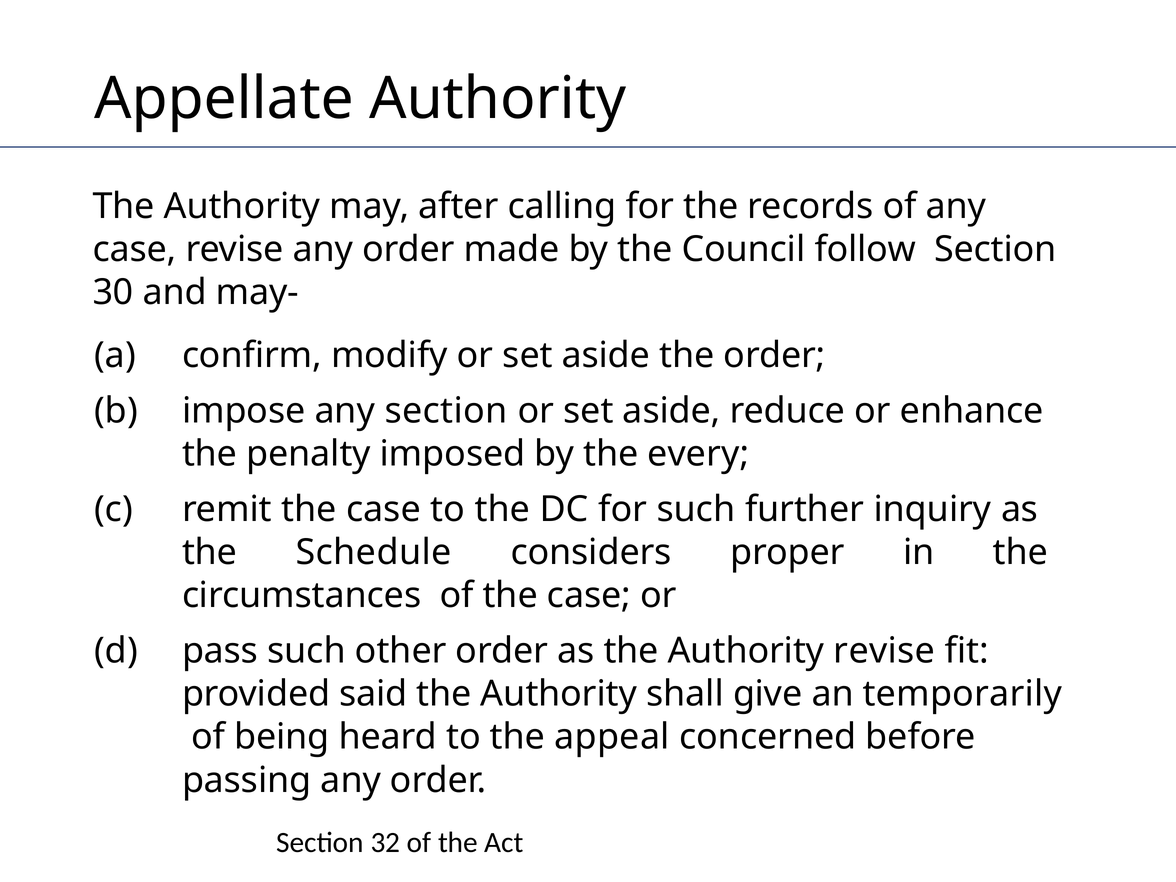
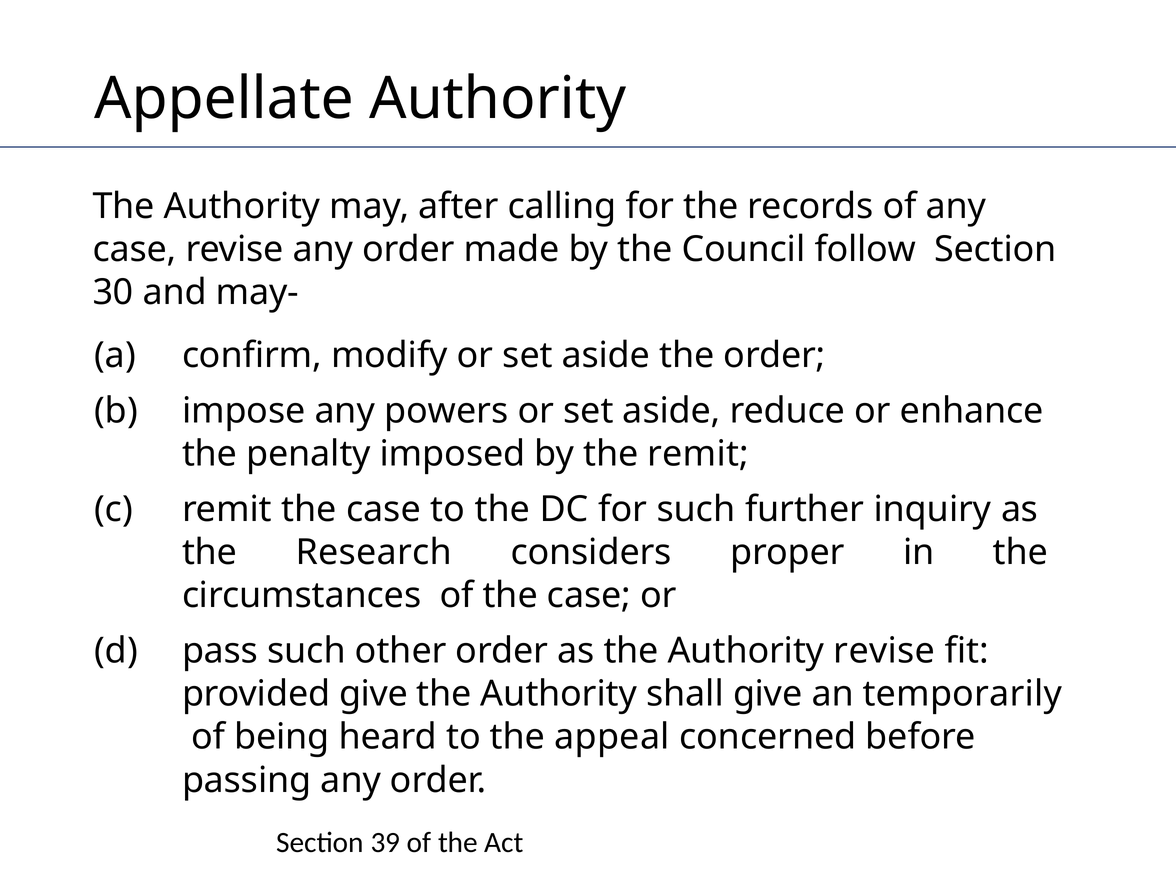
any section: section -> powers (446, 411)
the every: every -> remit (698, 454)
Schedule: Schedule -> Research (374, 552)
provided said: said -> give (373, 694)
32: 32 -> 39 (385, 842)
